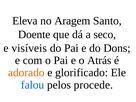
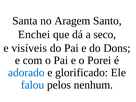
Eleva: Eleva -> Santa (25, 21)
Doente: Doente -> Enchei (34, 34)
Atrás: Atrás -> Porei (99, 60)
adorado colour: orange -> blue (26, 73)
procede: procede -> nenhum (93, 85)
